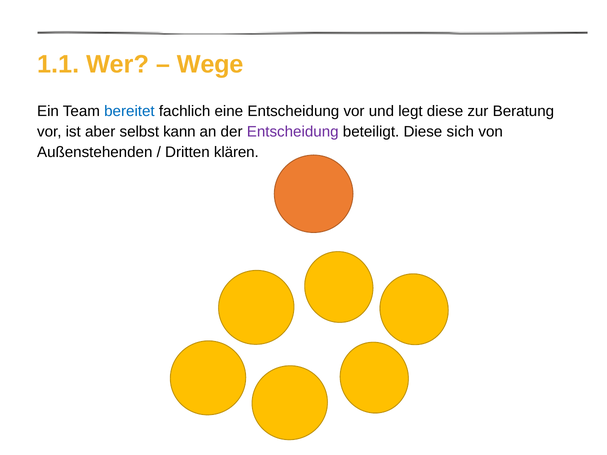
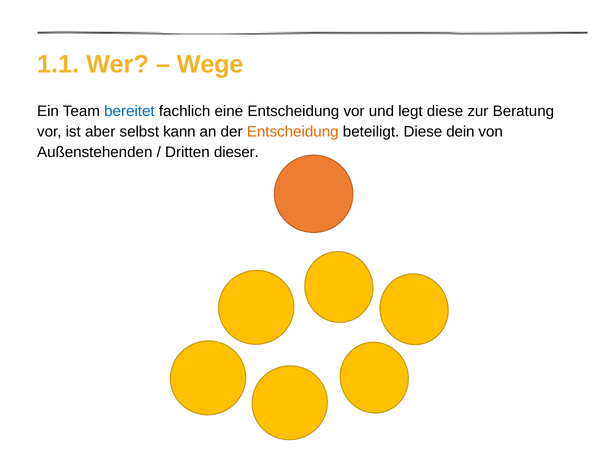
Entscheidung colour: purple -> orange (293, 132)
sich: sich -> dein (460, 132)
klären: klären -> dieser (236, 152)
